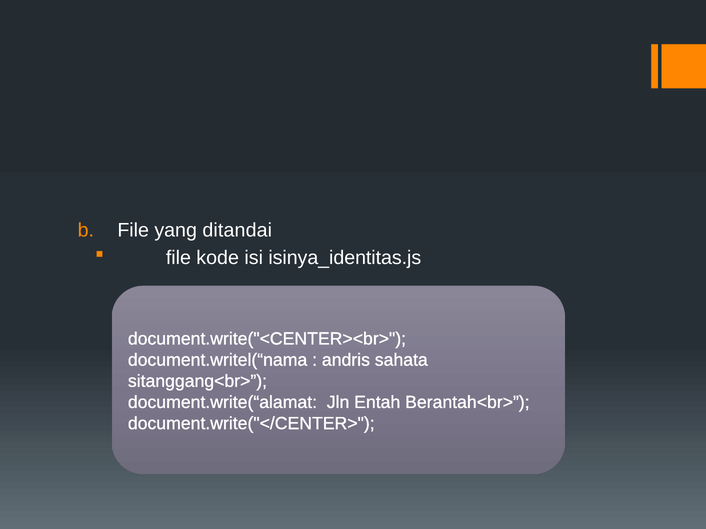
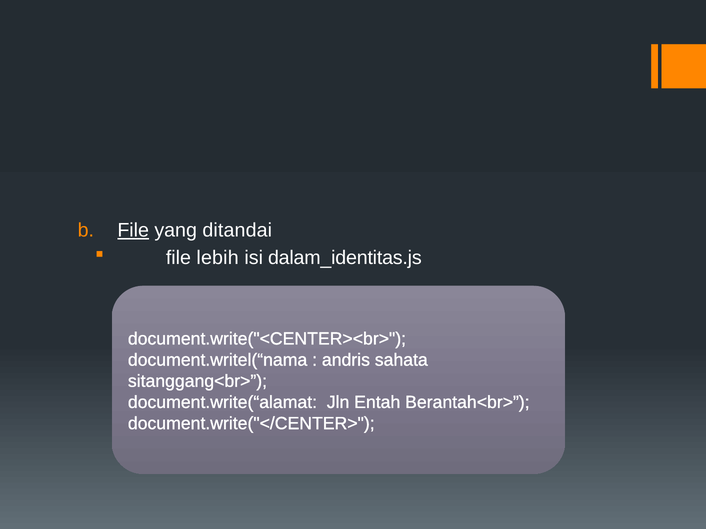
File underline: none -> present (133, 231)
kode: kode -> lebih (218, 258)
isinya_identitas.js: isinya_identitas.js -> dalam_identitas.js (345, 258)
